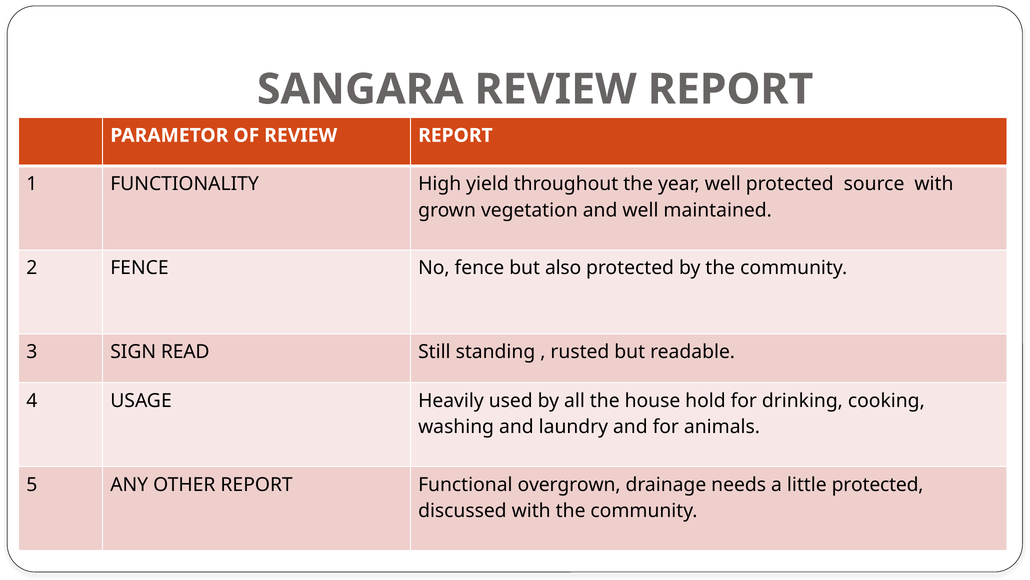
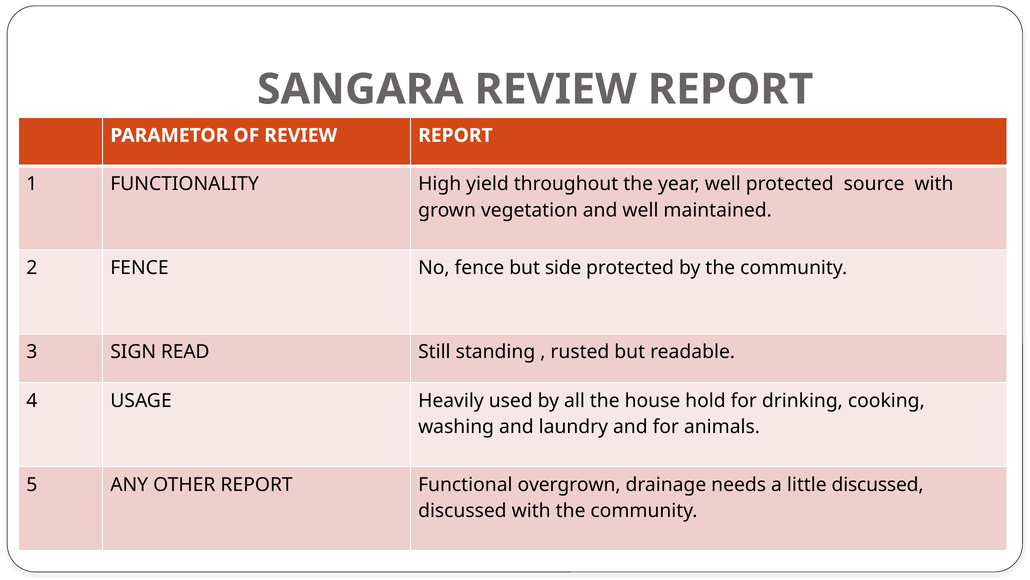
also: also -> side (563, 268)
little protected: protected -> discussed (878, 484)
